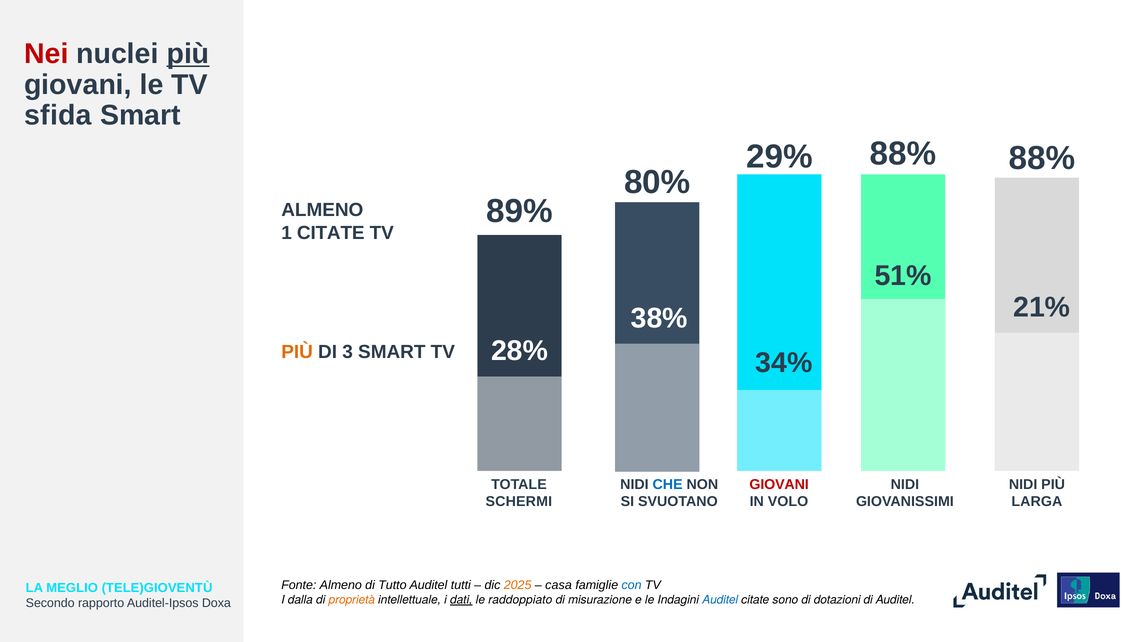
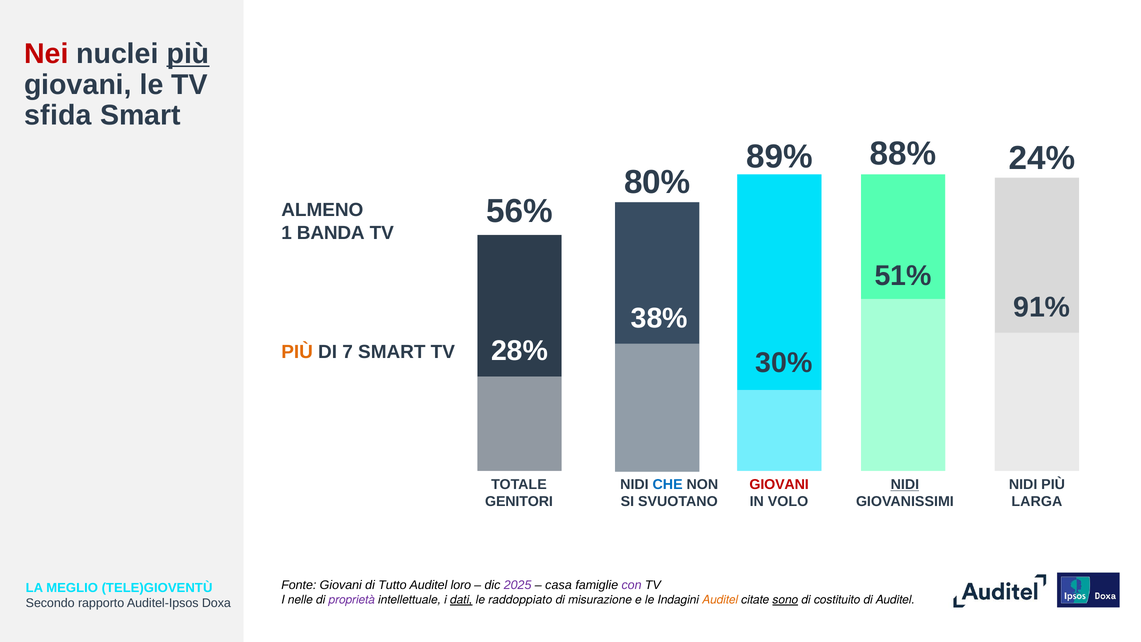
29%: 29% -> 89% (779, 157)
88% 88%: 88% -> 24% (1042, 158)
89%: 89% -> 56% (520, 211)
1 CITATE: CITATE -> BANDA (331, 233)
21%: 21% -> 91% (1042, 307)
3: 3 -> 7 (348, 352)
34%: 34% -> 30% (784, 363)
NIDI underline: none -> present (905, 484)
SCHERMI: SCHERMI -> GENITORI (519, 502)
Fonte Almeno: Almeno -> Giovani (341, 585)
tutti: tutti -> loro (461, 585)
2025 colour: orange -> purple (518, 585)
con colour: blue -> purple (632, 585)
dalla: dalla -> nelle (300, 600)
proprietà colour: orange -> purple (352, 600)
Auditel colour: blue -> orange (720, 600)
sono underline: none -> present (785, 600)
dotazioni: dotazioni -> costituito (837, 600)
